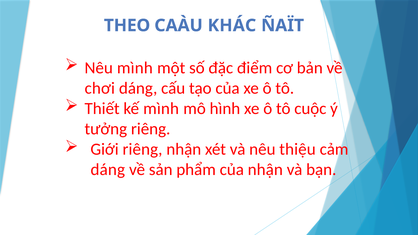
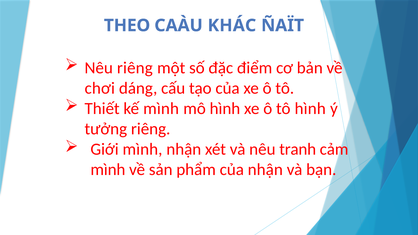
Nêu mình: mình -> riêng (135, 68)
tô cuộc: cuộc -> hình (310, 109)
Giới riêng: riêng -> mình (142, 149)
thiệu: thiệu -> tranh (298, 149)
dáng: dáng -> mình (108, 170)
